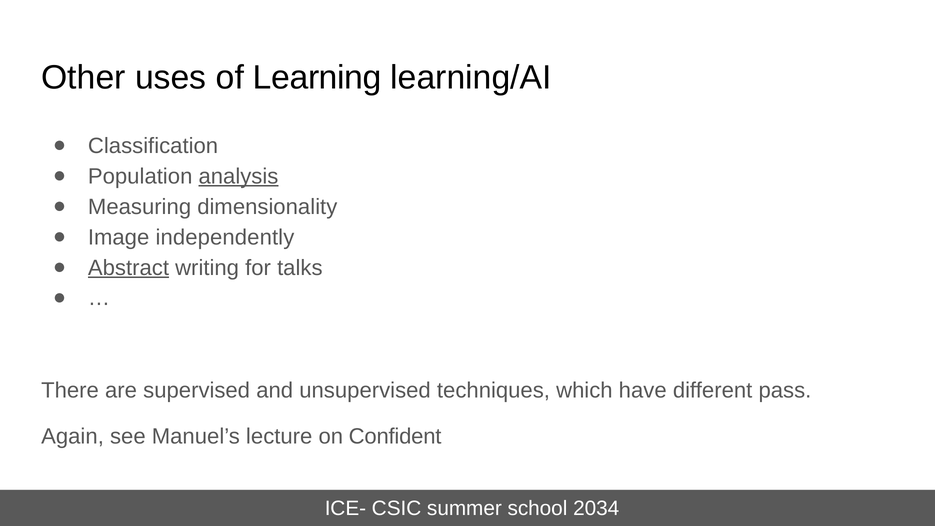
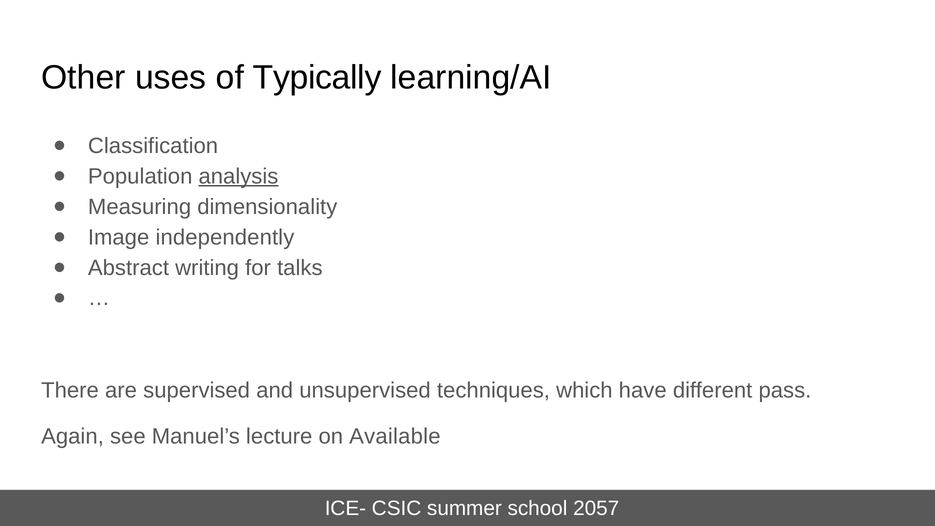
Learning: Learning -> Typically (317, 77)
Abstract underline: present -> none (128, 268)
Confident: Confident -> Available (395, 436)
2034: 2034 -> 2057 (596, 508)
